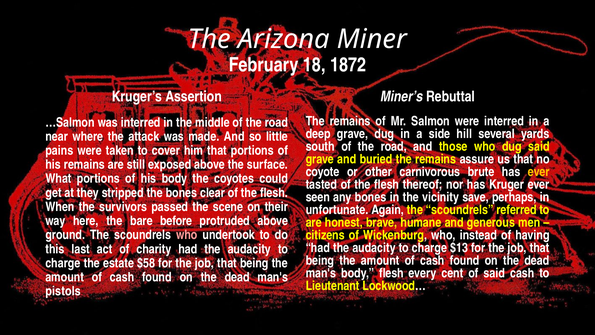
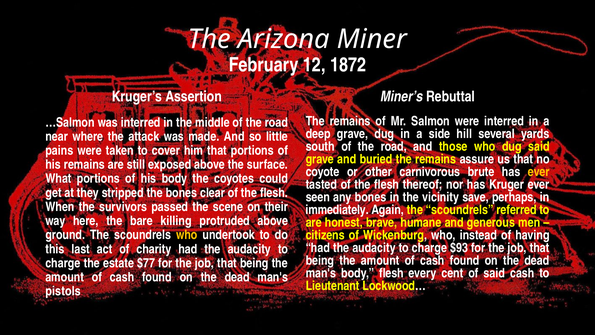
18: 18 -> 12 (314, 65)
unfortunate: unfortunate -> immediately (337, 210)
before: before -> killing (176, 221)
who colour: pink -> yellow (187, 235)
$13: $13 -> $93 (459, 248)
$58: $58 -> $77 (146, 263)
